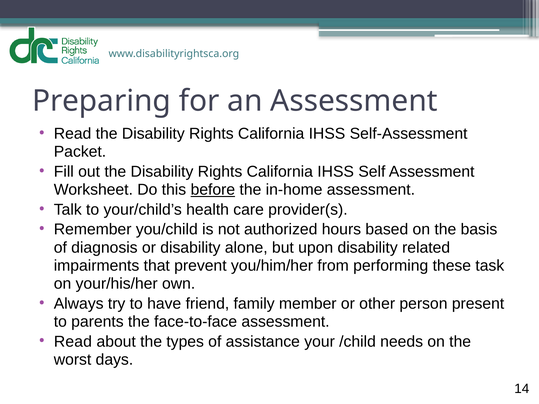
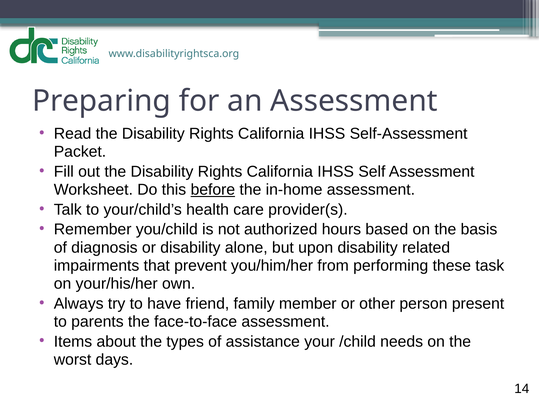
Read: Read -> Items (73, 342)
